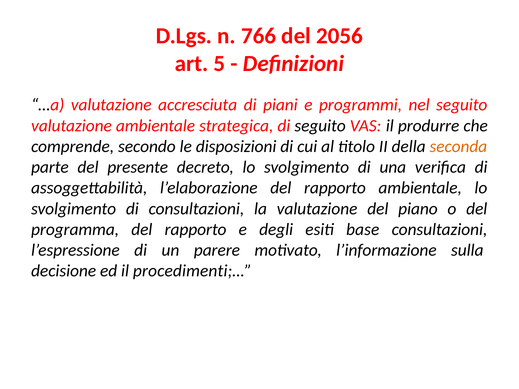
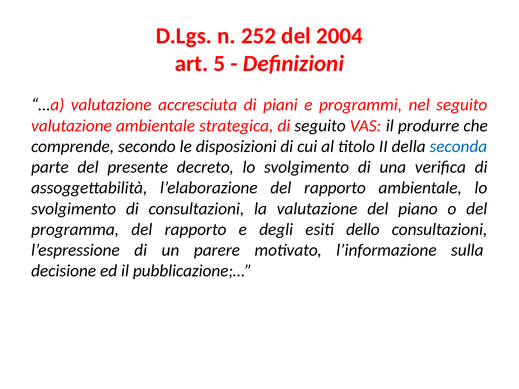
766: 766 -> 252 (259, 36)
2056: 2056 -> 2004 (340, 36)
seconda colour: orange -> blue (458, 147)
base: base -> dello (363, 230)
procedimenti;…: procedimenti;… -> pubblicazione;… (192, 271)
